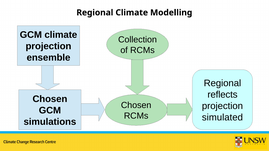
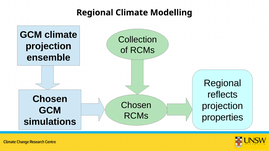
simulated: simulated -> properties (222, 118)
